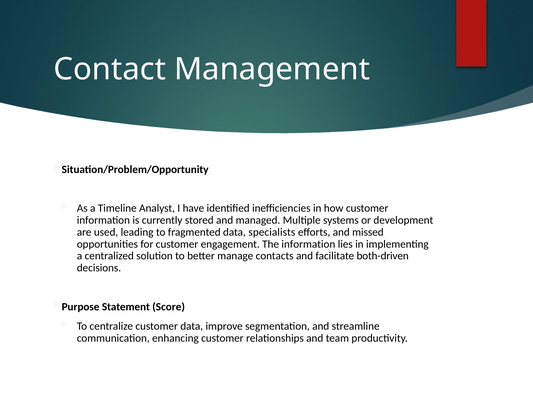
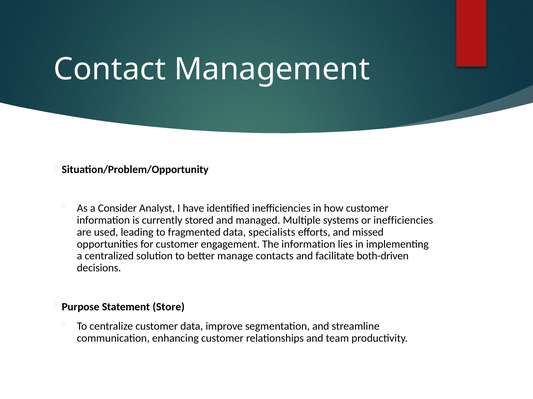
Timeline: Timeline -> Consider (117, 208)
or development: development -> inefficiencies (403, 220)
Score: Score -> Store (169, 307)
